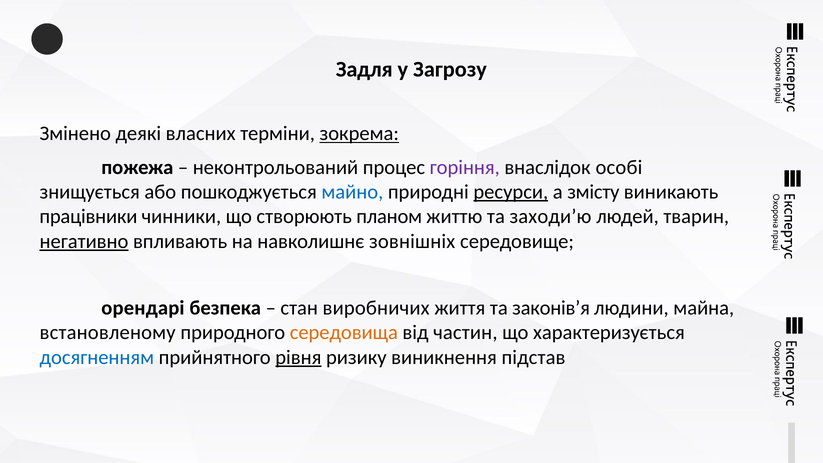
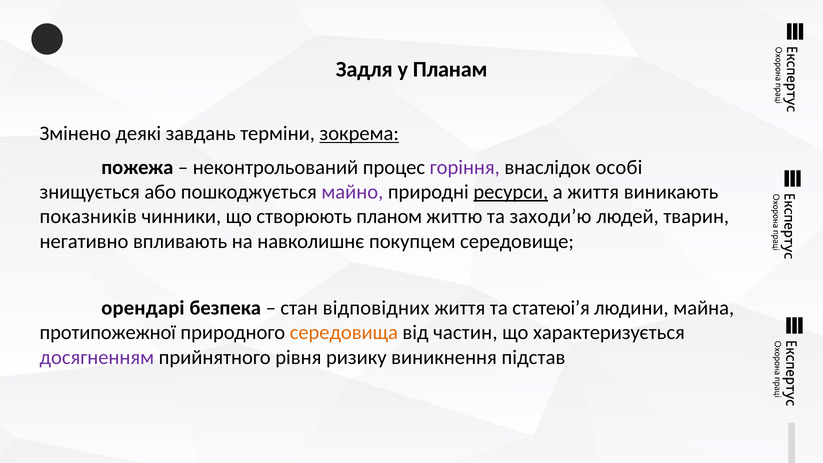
Загрозу: Загрозу -> Планам (450, 69)
власних: власних -> завдань (201, 134)
майно colour: blue -> purple (352, 192)
а змісту: змісту -> життя (593, 192)
працівники: працівники -> показників (88, 217)
негативно underline: present -> none (84, 241)
зовнішніх: зовнішніх -> покупцем (412, 241)
виробничих: виробничих -> відповідних (376, 308)
законів’я: законів’я -> статеюі’я (551, 308)
встановленому: встановленому -> протипожежної (108, 333)
досягненням colour: blue -> purple (97, 357)
рівня underline: present -> none (298, 357)
